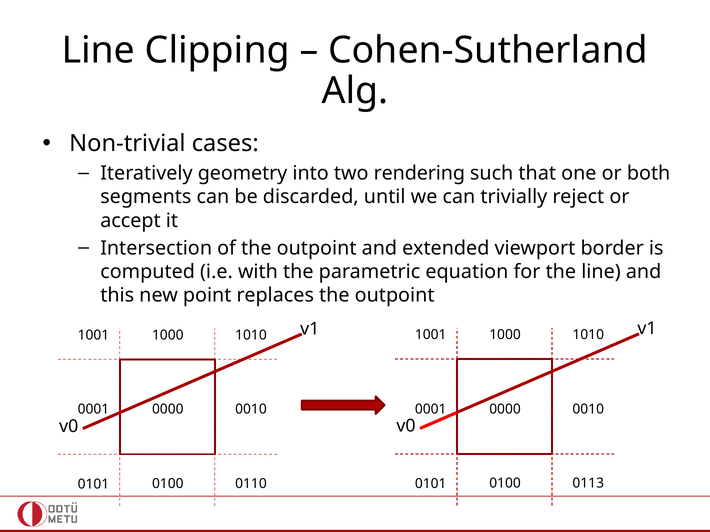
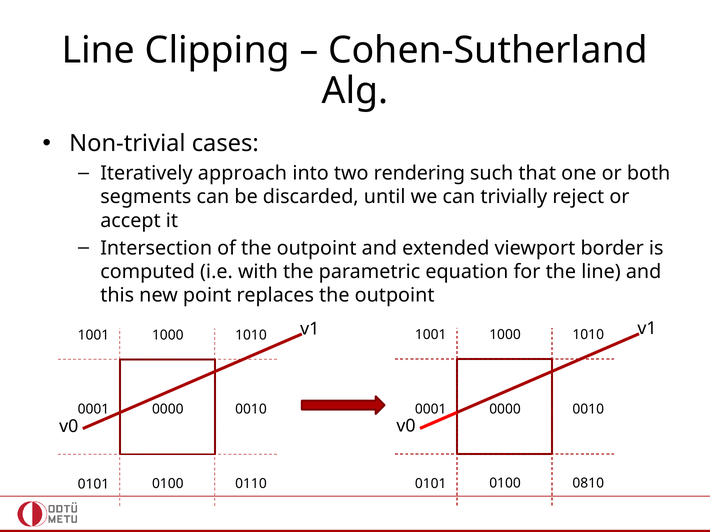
geometry: geometry -> approach (242, 173)
0113: 0113 -> 0810 (588, 484)
